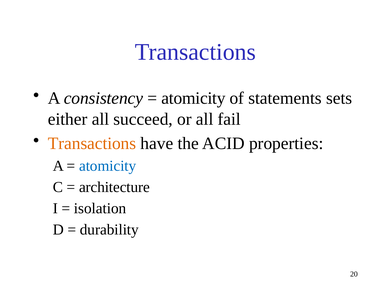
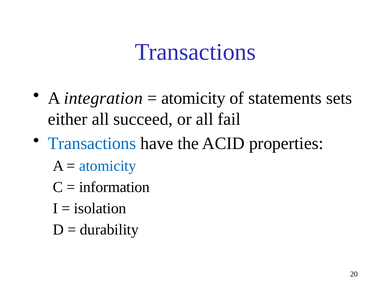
consistency: consistency -> integration (103, 98)
Transactions colour: orange -> blue (92, 144)
architecture: architecture -> information (114, 187)
